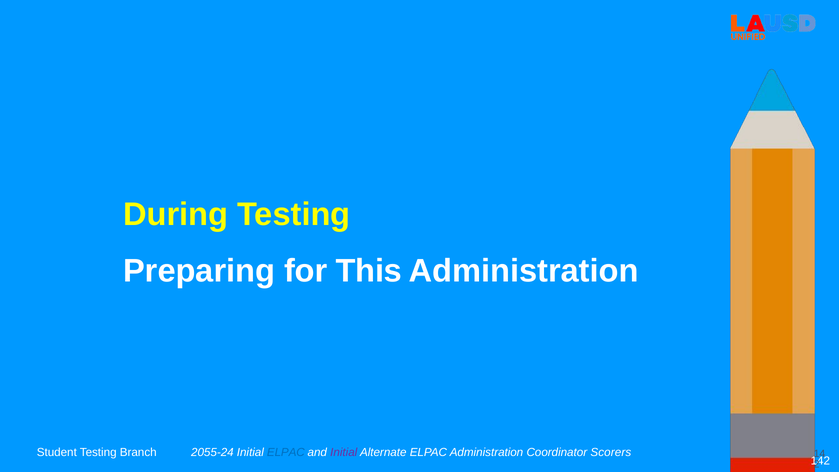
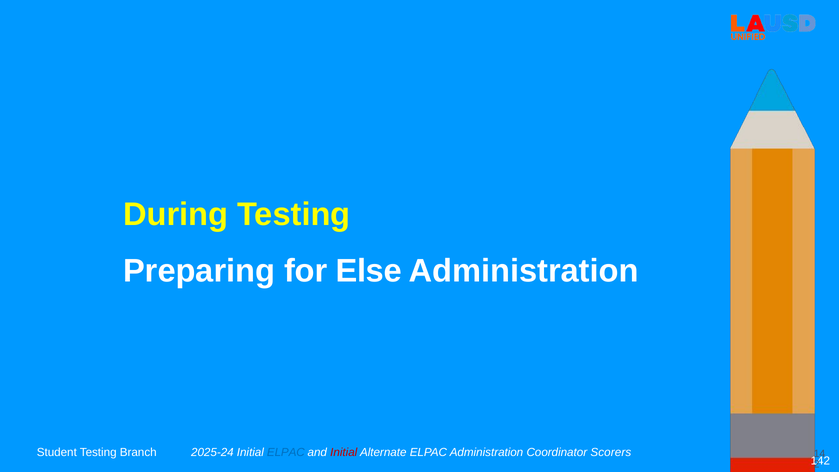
This: This -> Else (369, 271)
2055-24: 2055-24 -> 2025-24 (212, 452)
Initial colour: purple -> red (344, 452)
